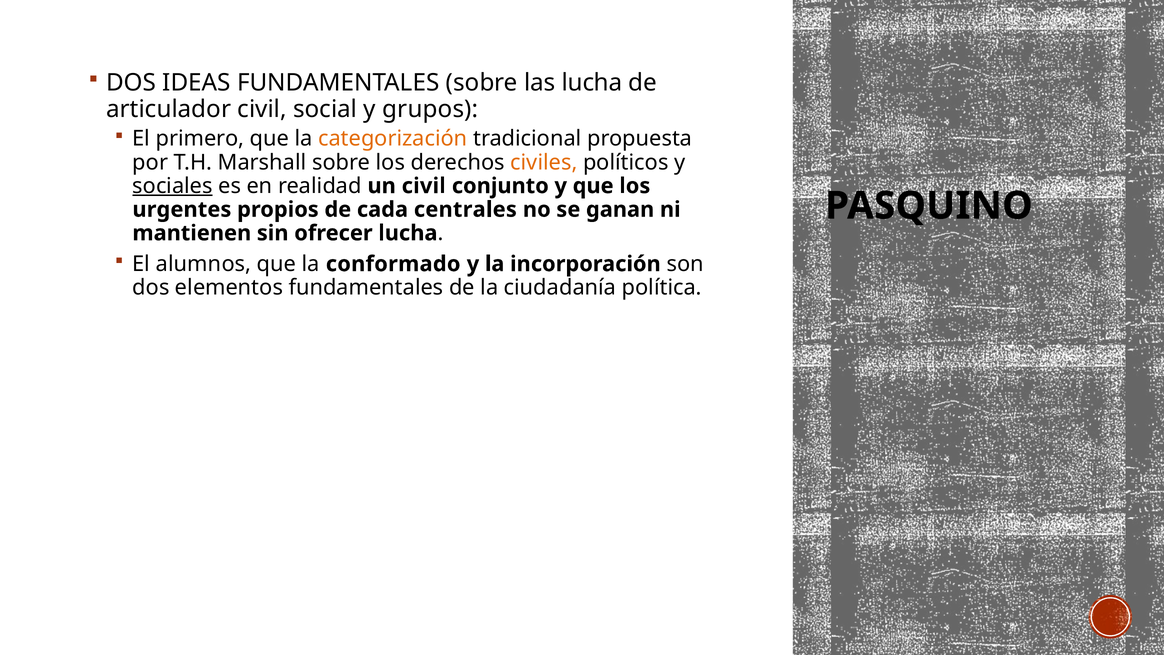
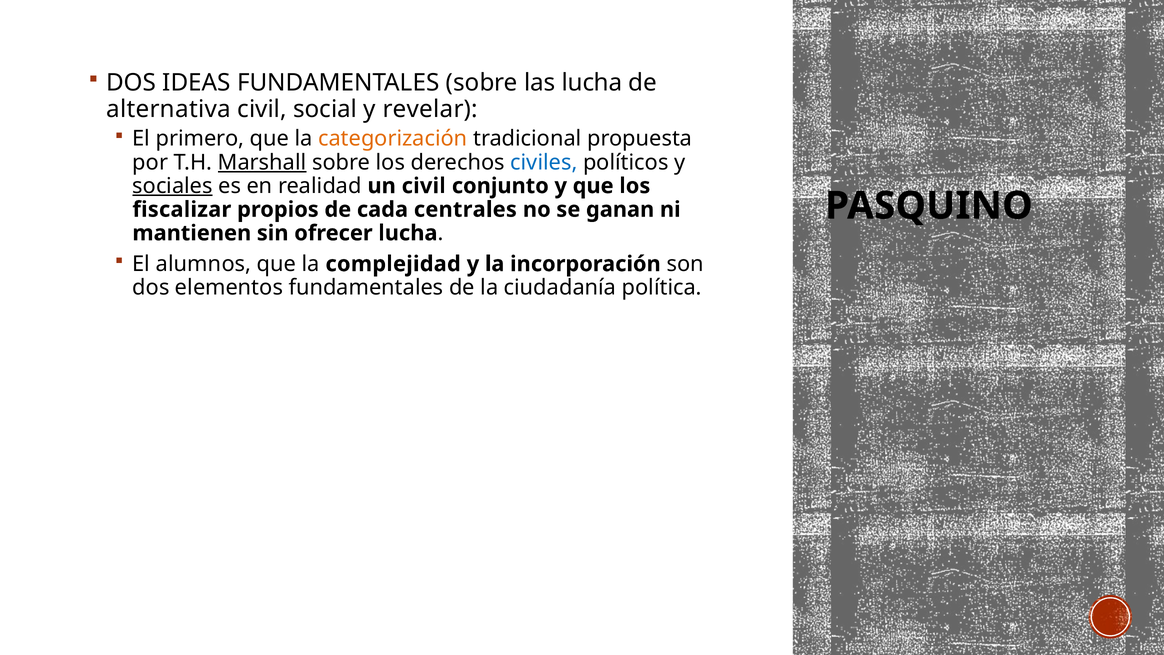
articulador: articulador -> alternativa (169, 109)
grupos: grupos -> revelar (430, 109)
Marshall underline: none -> present (262, 162)
civiles colour: orange -> blue (544, 162)
urgentes: urgentes -> fiscalizar (182, 209)
conformado: conformado -> complejidad (393, 264)
